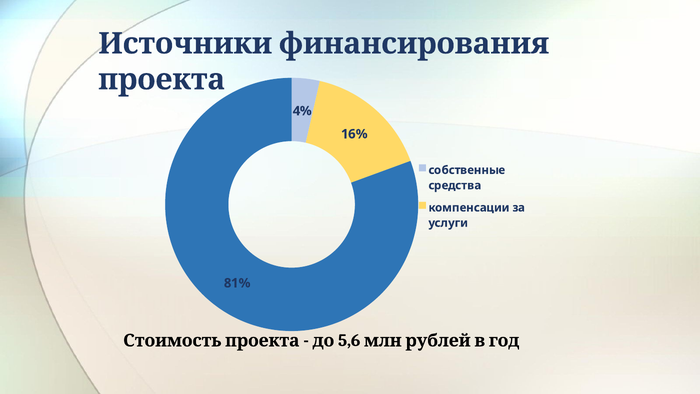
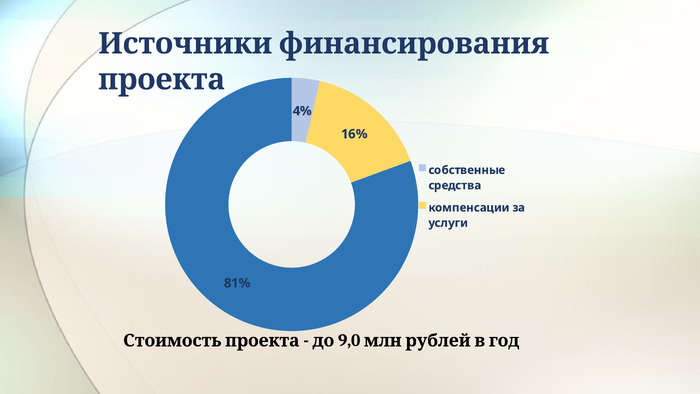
5,6: 5,6 -> 9,0 (349, 340)
